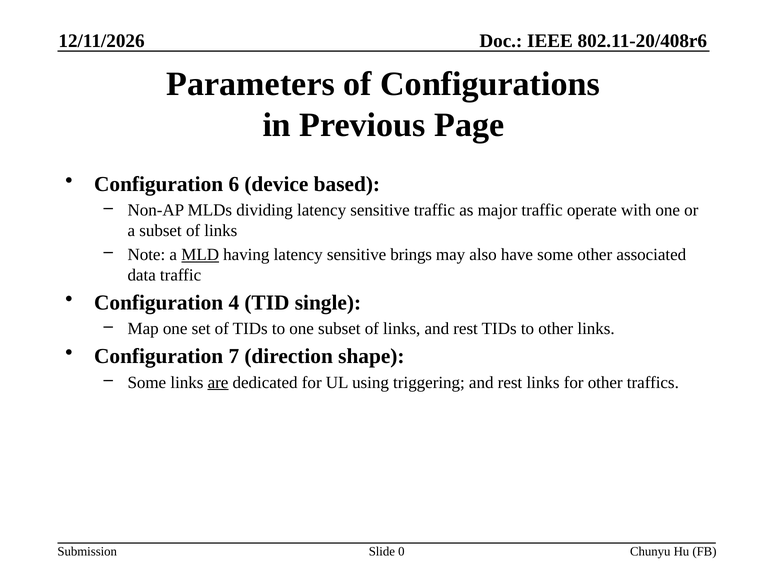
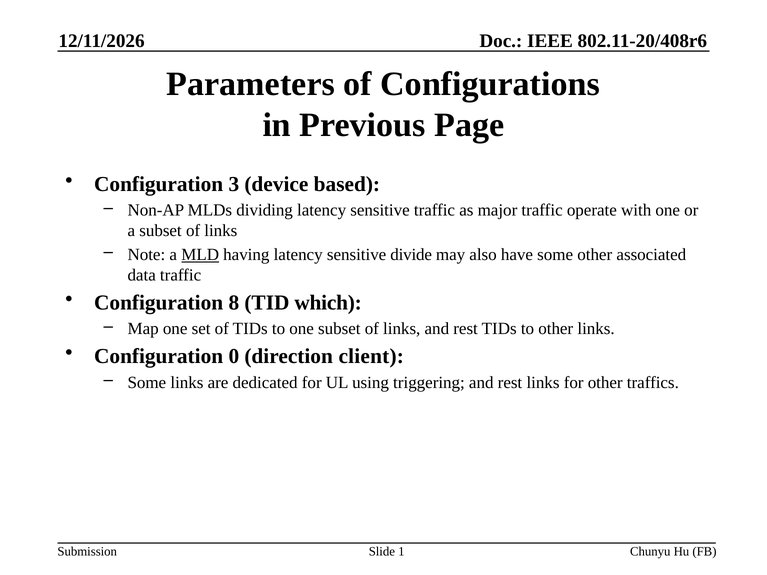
6: 6 -> 3 (234, 184)
brings: brings -> divide (411, 255)
4: 4 -> 8 (234, 303)
single: single -> which (328, 303)
7: 7 -> 0 (234, 356)
shape: shape -> client (371, 356)
are underline: present -> none (218, 383)
0: 0 -> 1 (401, 552)
